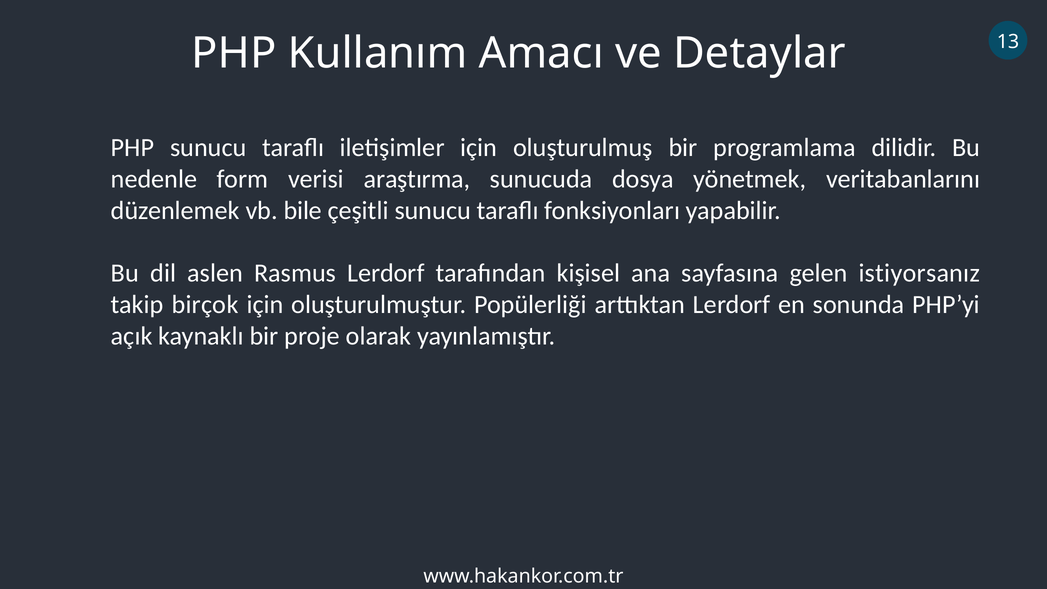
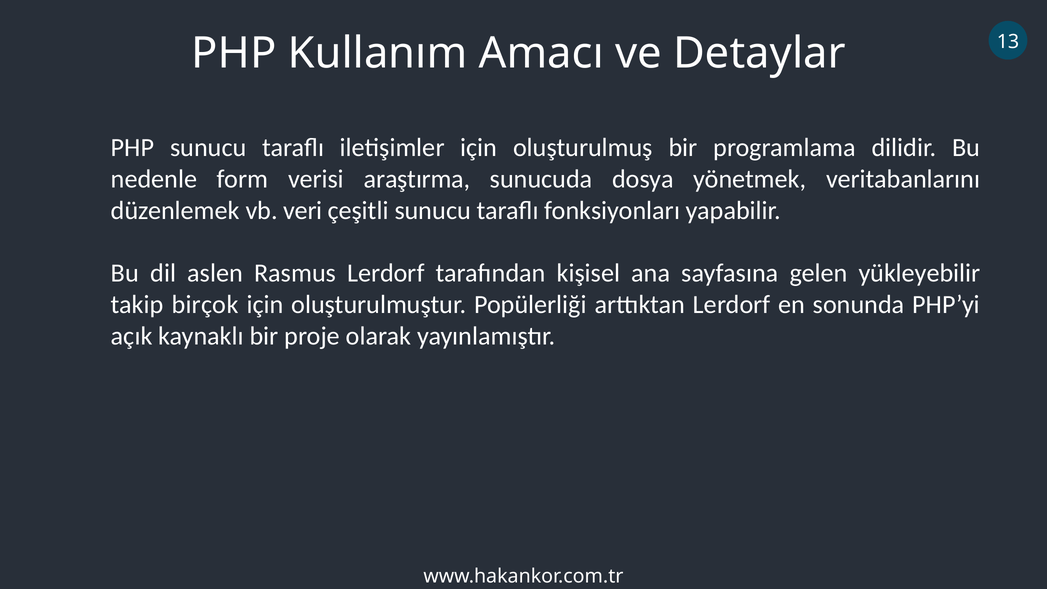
bile: bile -> veri (303, 210)
istiyorsanız: istiyorsanız -> yükleyebilir (919, 273)
